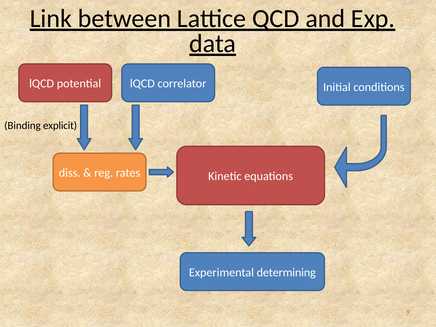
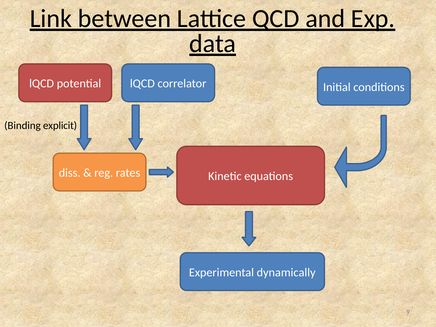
determining: determining -> dynamically (286, 272)
